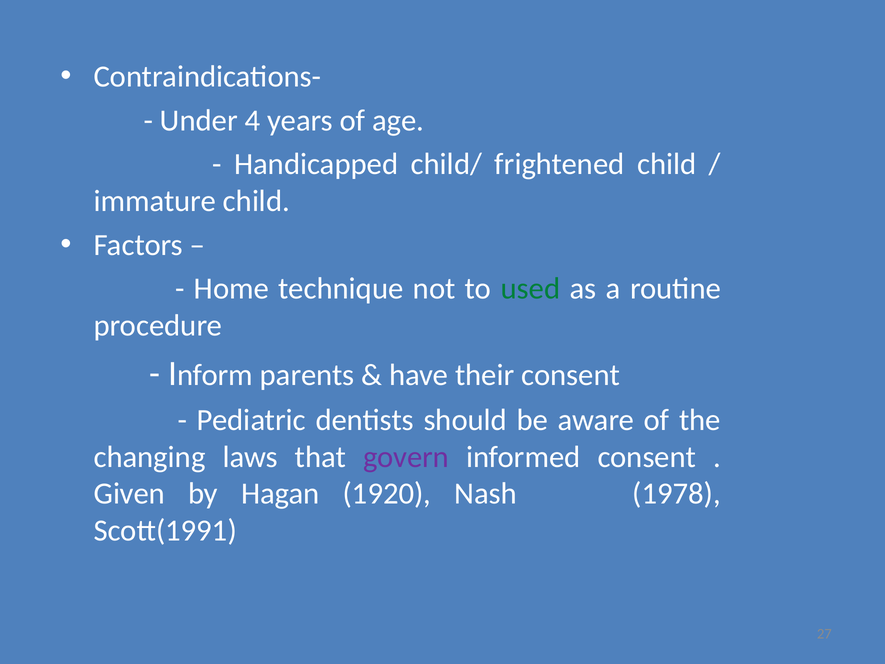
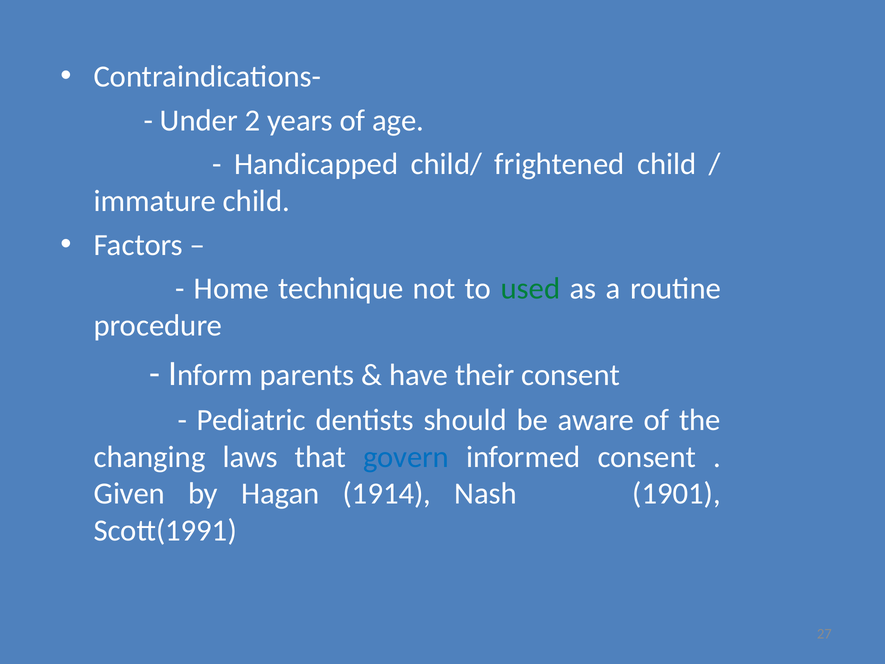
4: 4 -> 2 (253, 120)
govern colour: purple -> blue (406, 457)
1920: 1920 -> 1914 (387, 494)
1978: 1978 -> 1901 (677, 494)
